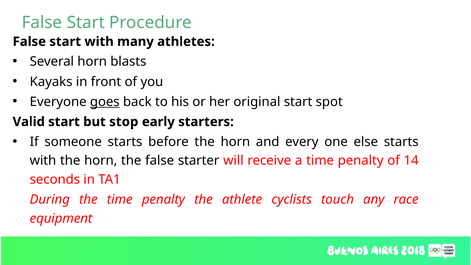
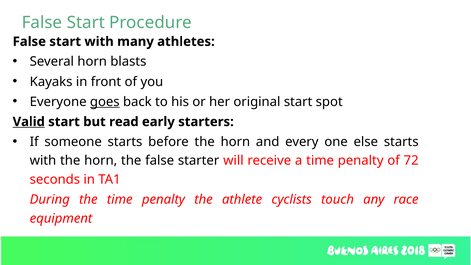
Valid underline: none -> present (29, 122)
stop: stop -> read (124, 122)
14: 14 -> 72 (411, 161)
